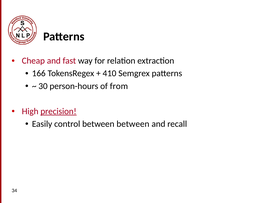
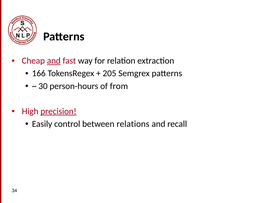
and underline: none -> present (54, 61)
410: 410 -> 205 (109, 73)
between between: between -> relations (133, 124)
